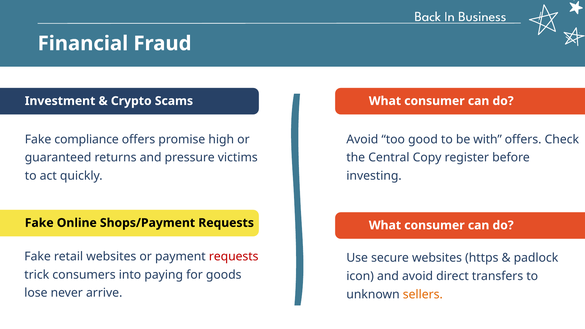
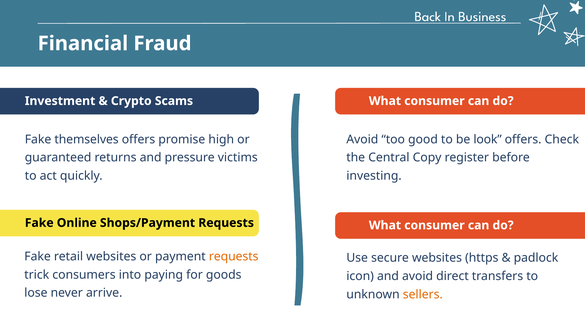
compliance: compliance -> themselves (87, 139)
with: with -> look (488, 139)
requests colour: red -> orange (234, 256)
